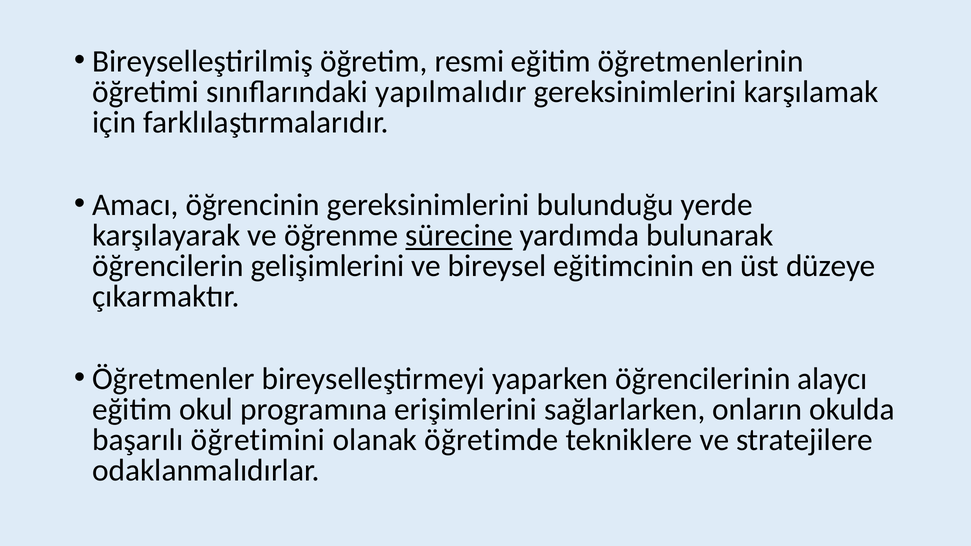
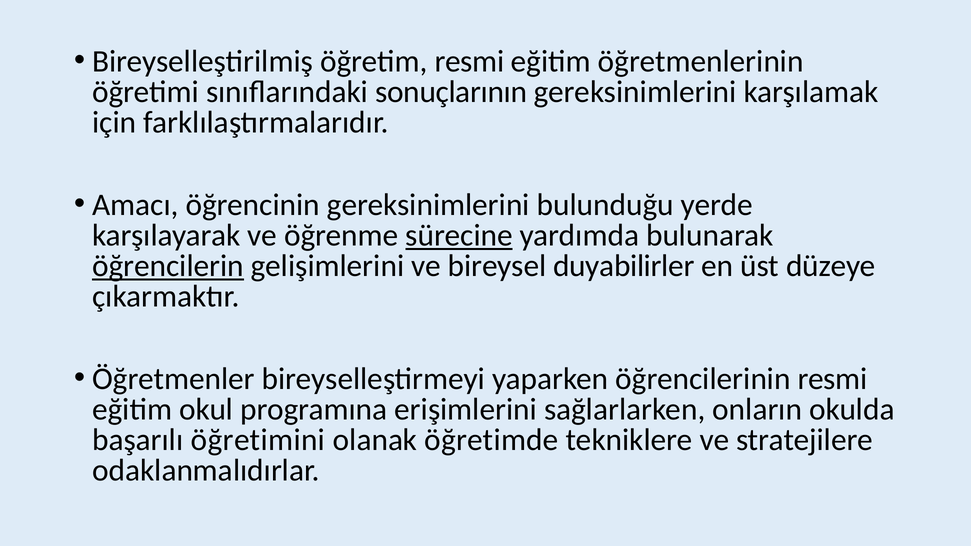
yapılmalıdır: yapılmalıdır -> sonuçlarının (451, 92)
öğrencilerin underline: none -> present (168, 266)
eğitimcinin: eğitimcinin -> duyabilirler (624, 266)
öğrencilerinin alaycı: alaycı -> resmi (832, 379)
